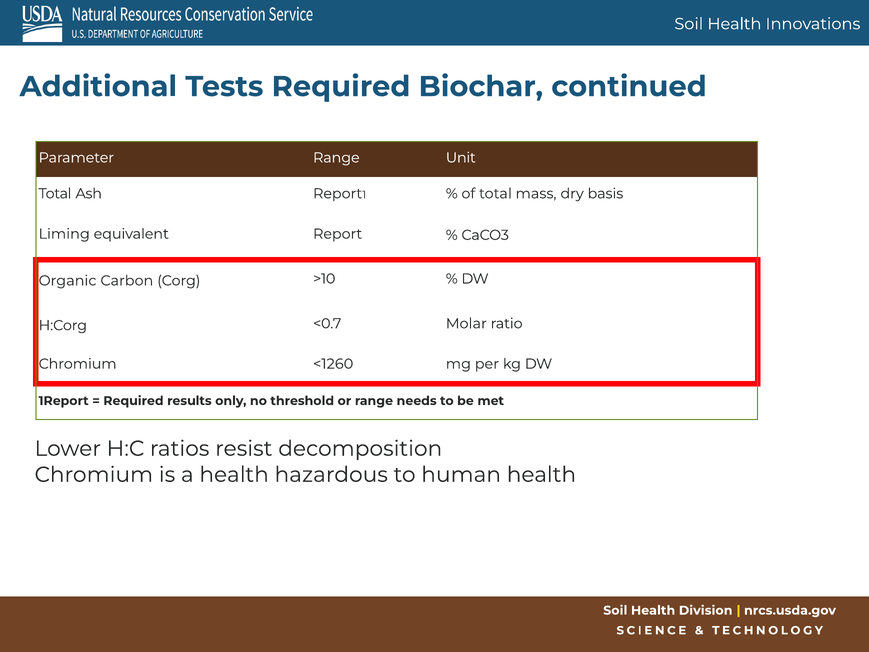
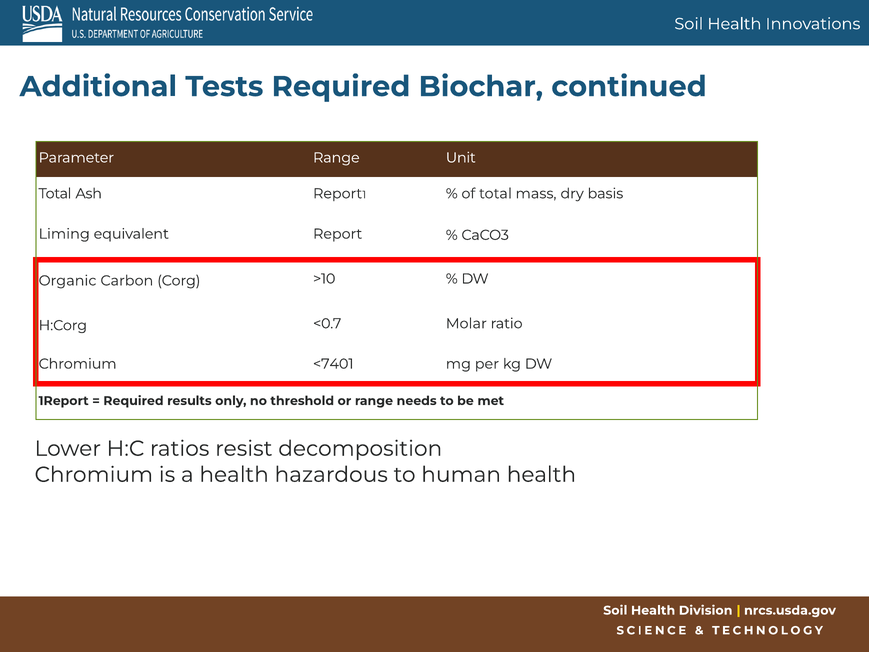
<1260: <1260 -> <7401 (333, 364)
